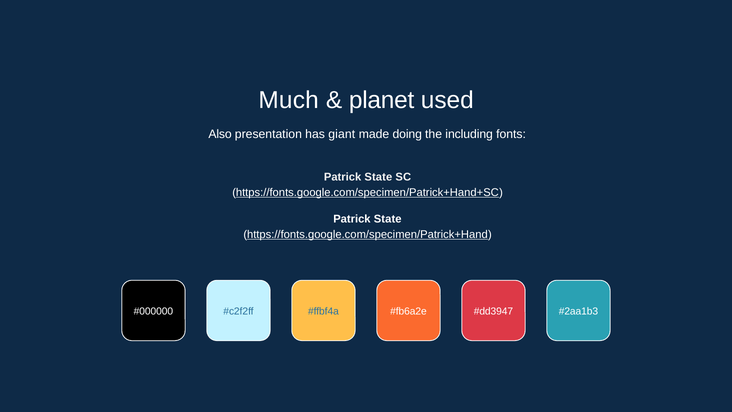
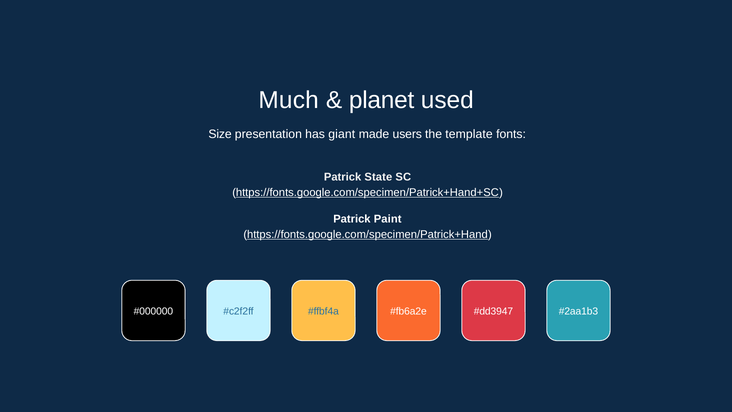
Also: Also -> Size (220, 134)
doing: doing -> users (407, 134)
including: including -> template (469, 134)
State: State -> Paint (388, 219)
